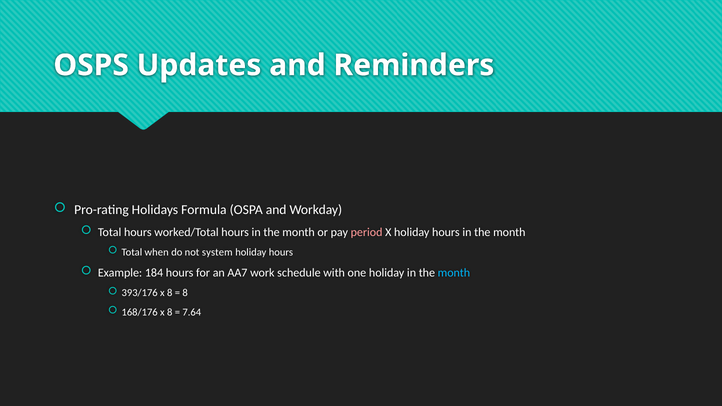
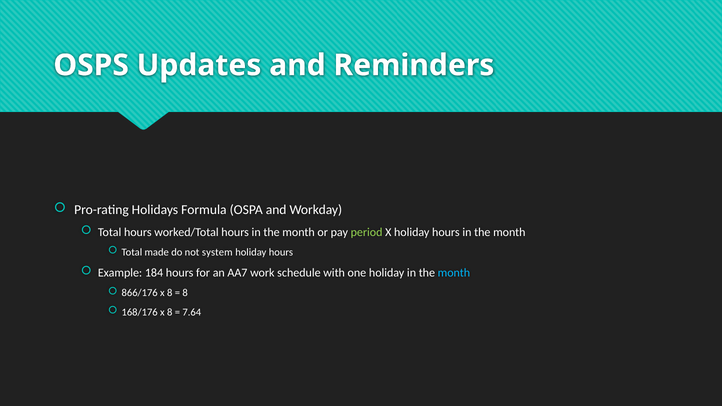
period colour: pink -> light green (367, 232)
when: when -> made (157, 252)
393/176: 393/176 -> 866/176 (140, 293)
